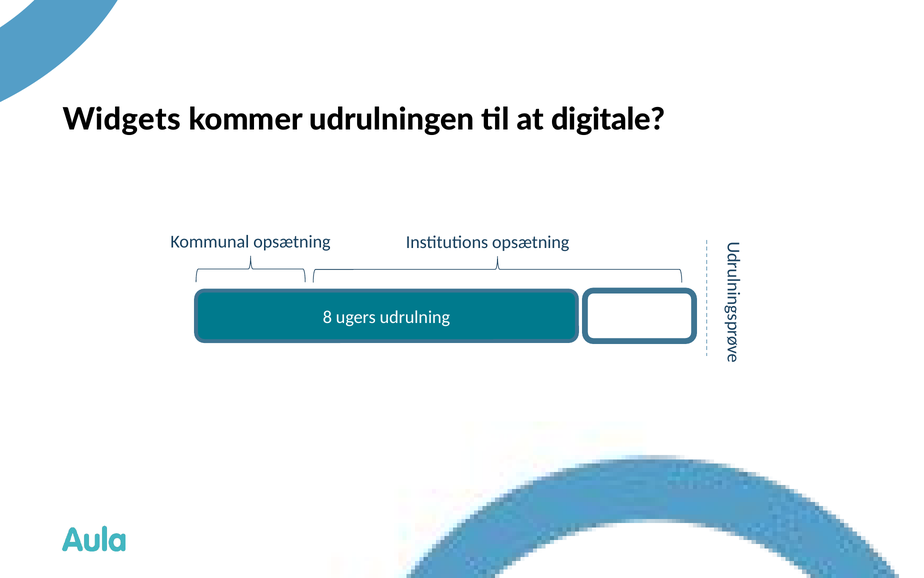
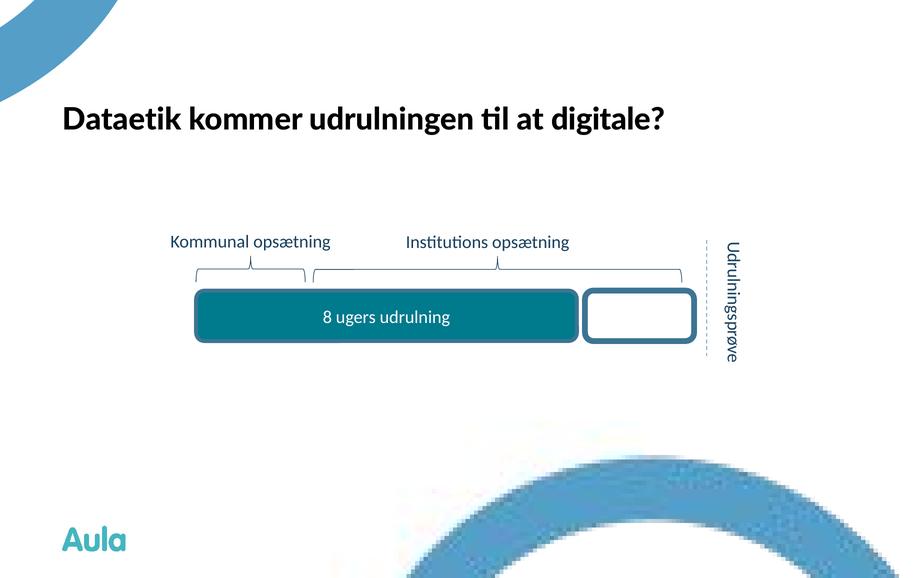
Widgets: Widgets -> Dataetik (122, 120)
